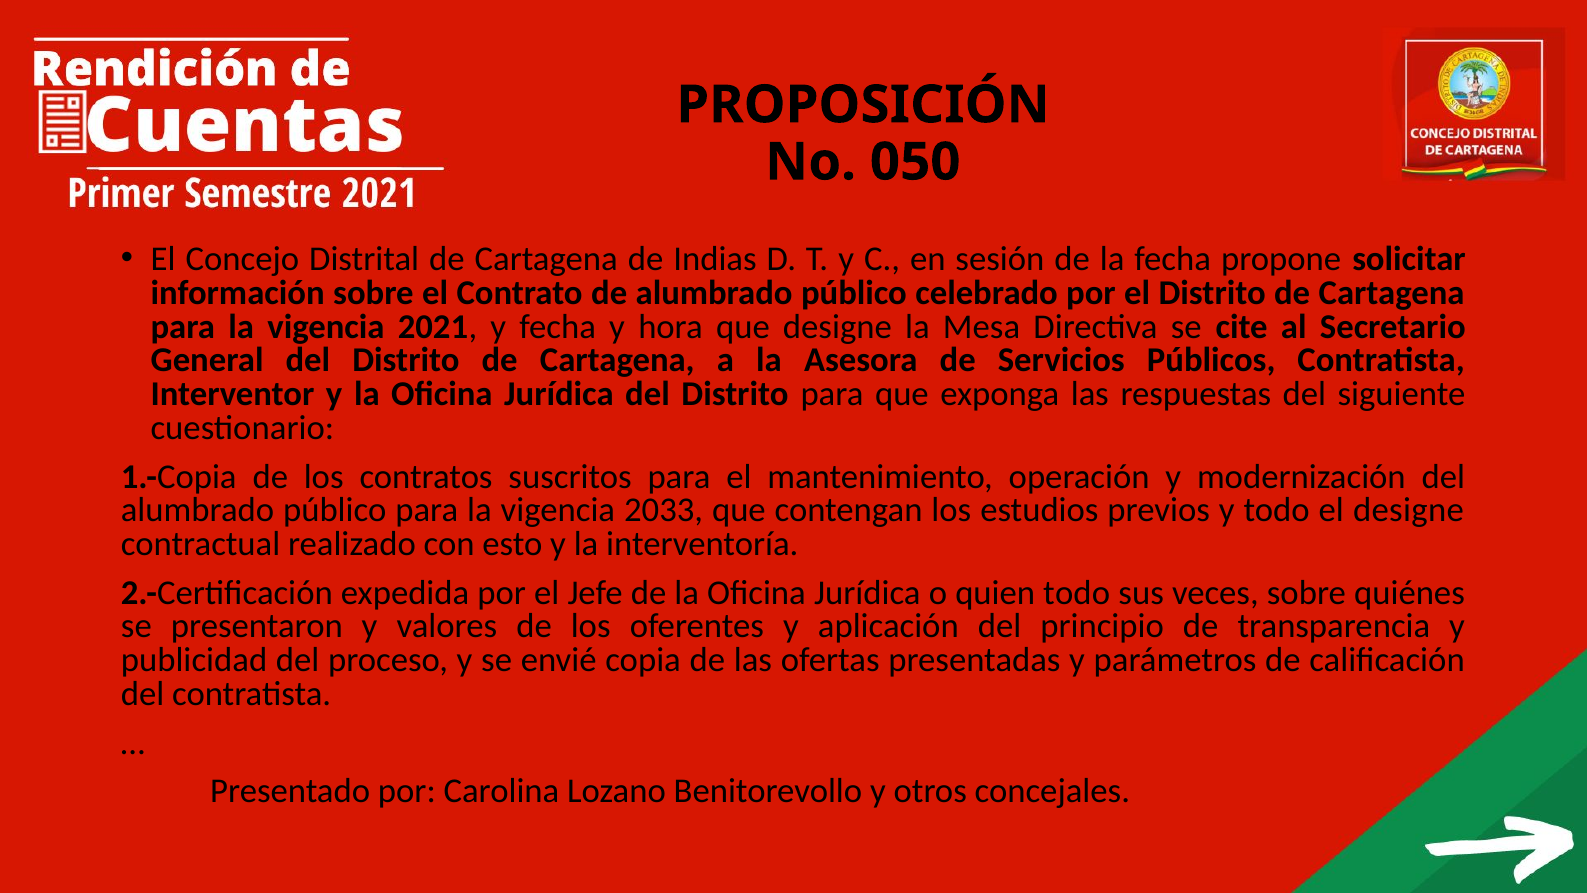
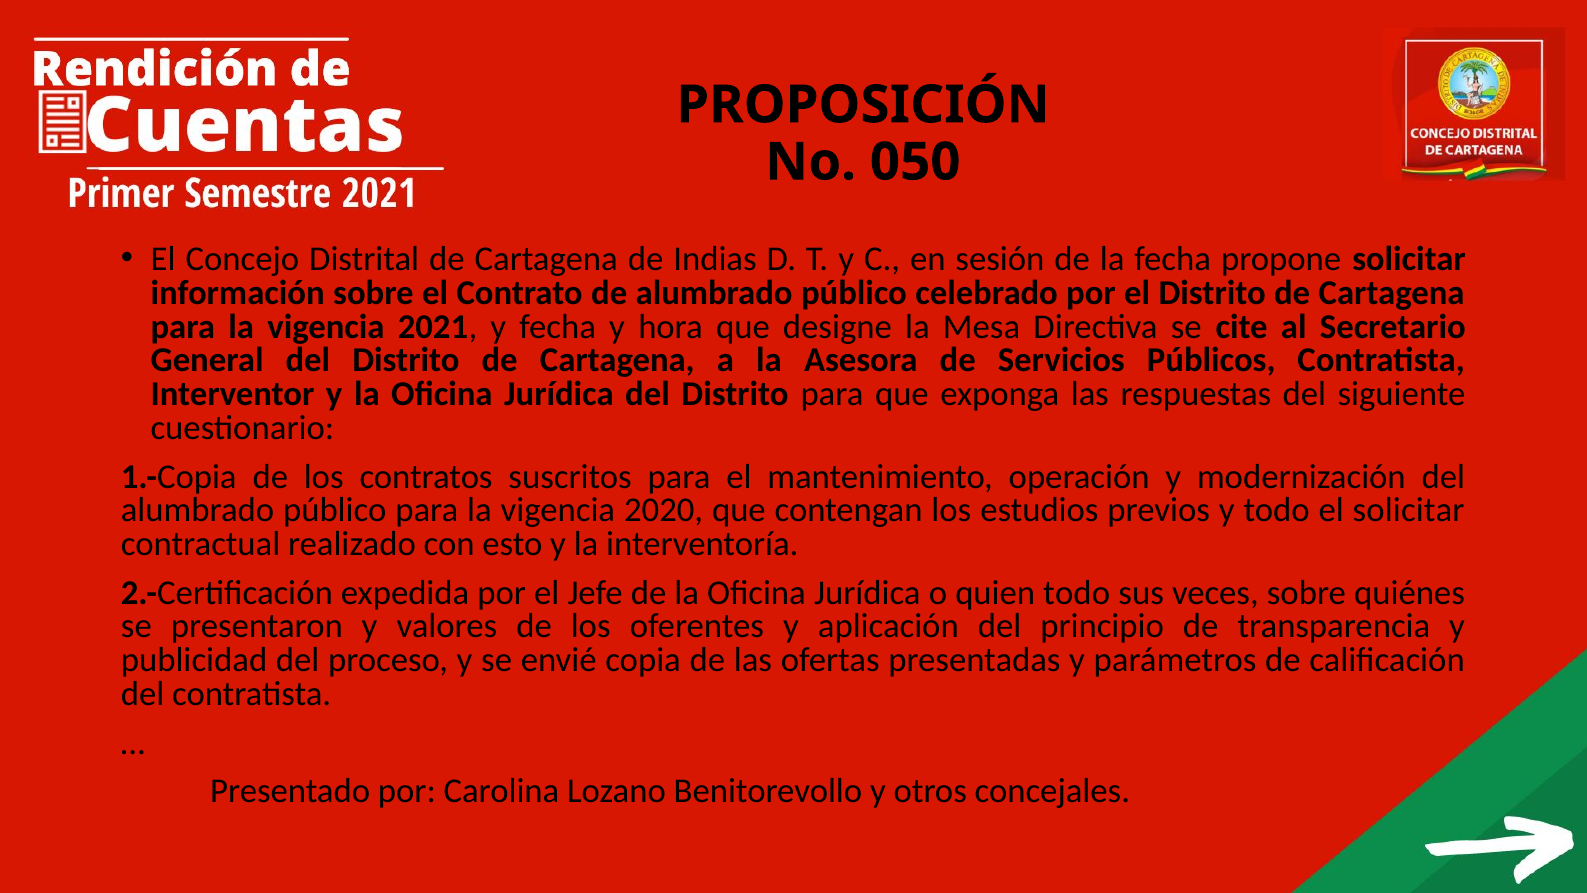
2033: 2033 -> 2020 (664, 510)
el designe: designe -> solicitar (1409, 510)
